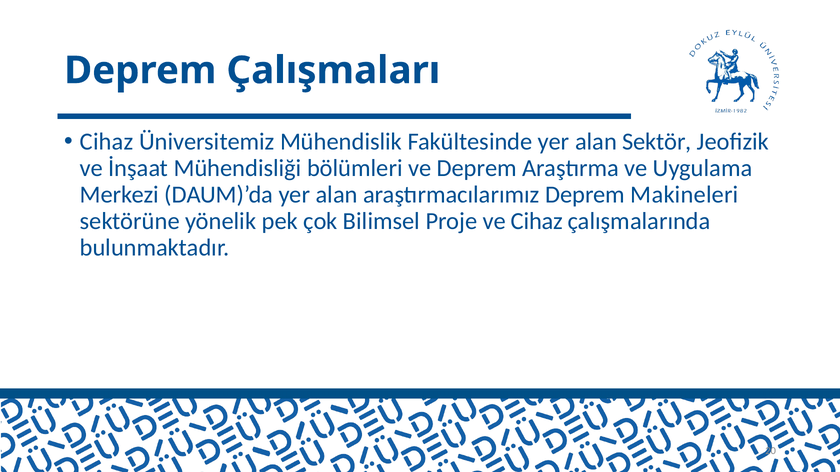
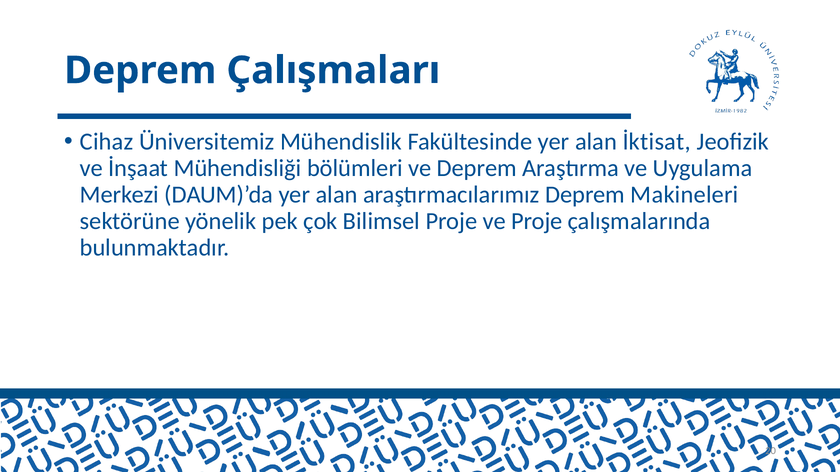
Sektör: Sektör -> İktisat (657, 142)
ve Cihaz: Cihaz -> Proje (537, 221)
